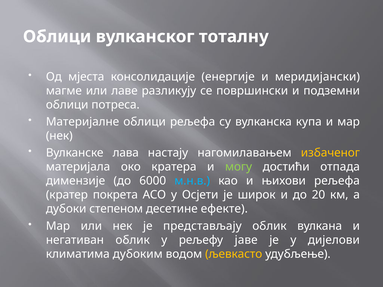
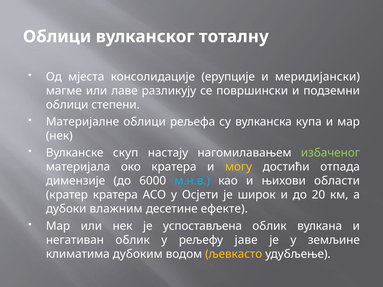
енергије: енергије -> ерупције (228, 77)
потреса: потреса -> степени (116, 105)
лава: лава -> скуп (126, 153)
избаченог colour: yellow -> light green (330, 153)
могу colour: light green -> yellow (239, 167)
њихови рељефа: рељефа -> области (337, 181)
кратер покрета: покрета -> кратера (115, 195)
степеном: степеном -> влажним (116, 209)
представљају: представљају -> успостављена (202, 226)
дијелови: дијелови -> земљине (334, 240)
